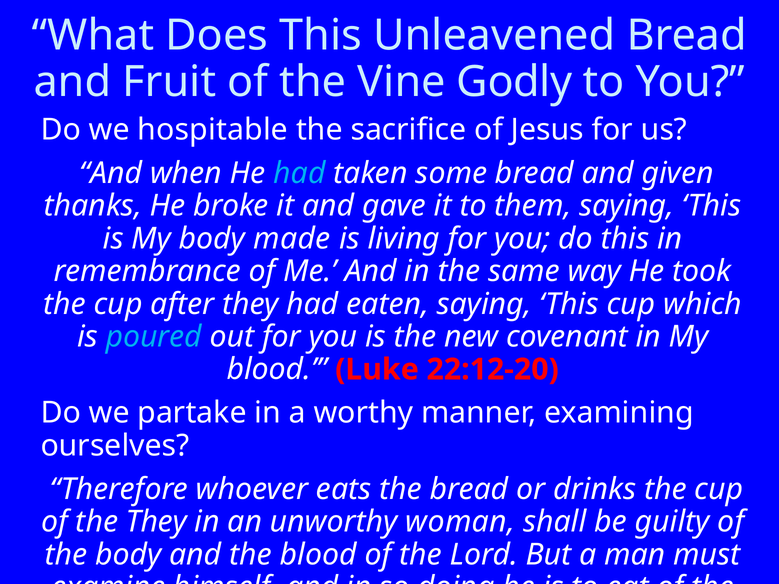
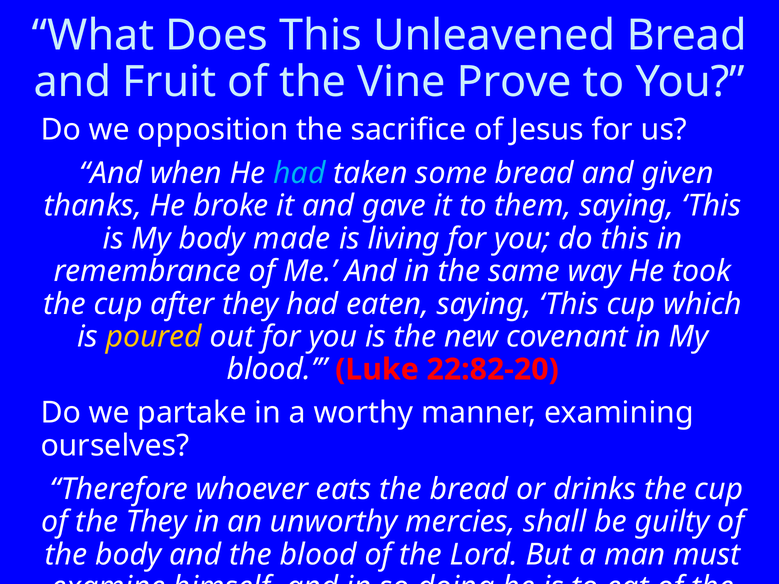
Godly: Godly -> Prove (514, 82)
hospitable: hospitable -> opposition (213, 130)
poured colour: light blue -> yellow (154, 337)
22:12-20: 22:12-20 -> 22:82-20 (493, 370)
woman: woman -> mercies (460, 522)
